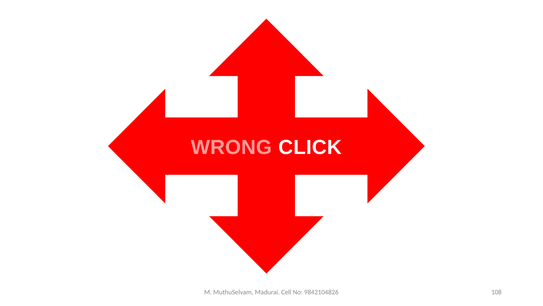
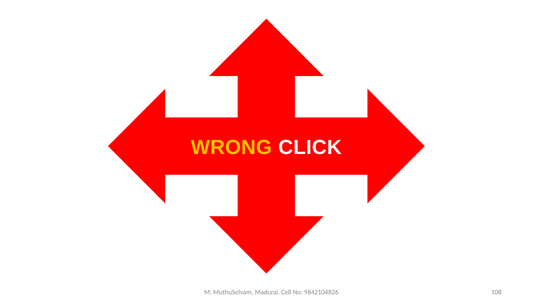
WRONG colour: pink -> yellow (231, 147)
